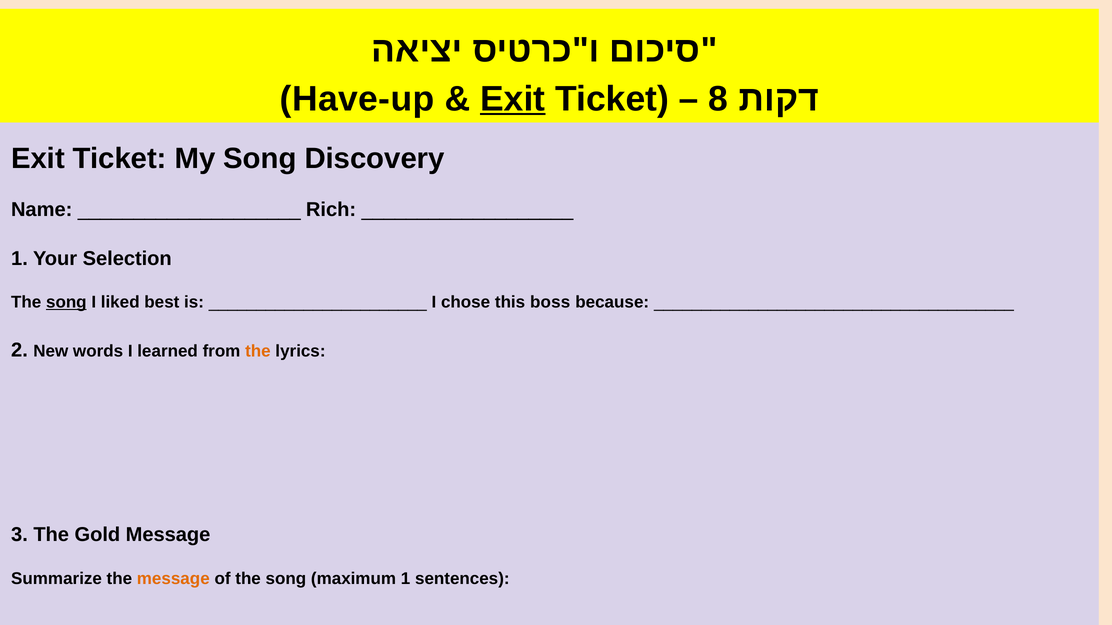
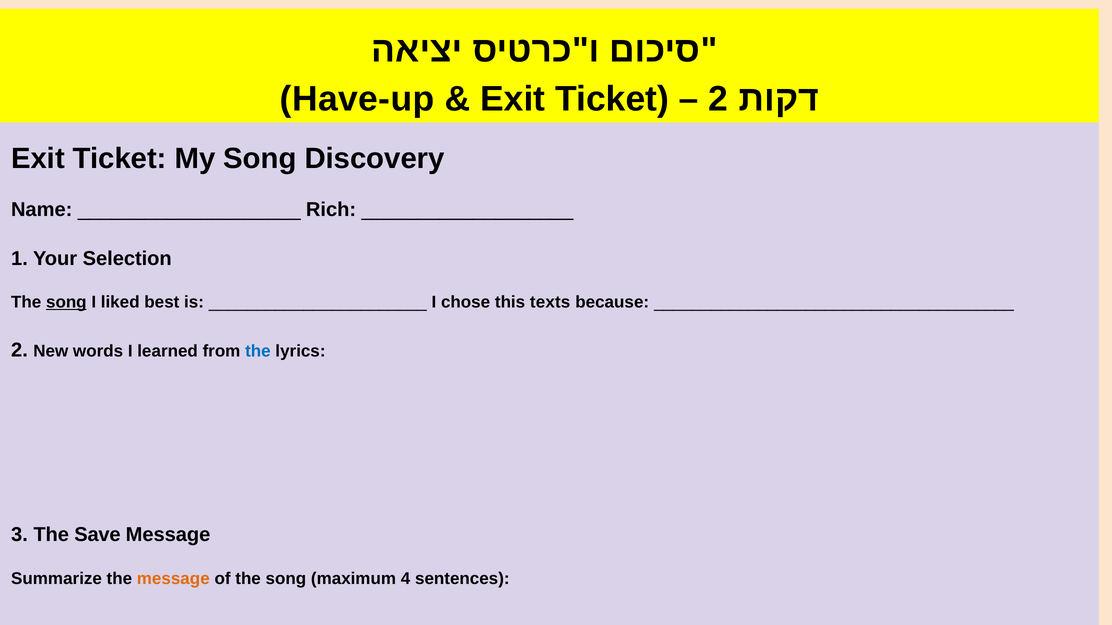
Exit underline: present -> none (513, 99)
8: 8 -> 2 (718, 99)
boss: boss -> texts (550, 303)
the colour: orange -> blue (258, 351)
Gold: Gold -> Save (97, 535)
maximum 1: 1 -> 4 (406, 579)
